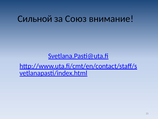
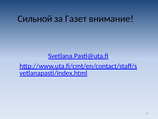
Союз: Союз -> Газет (76, 19)
